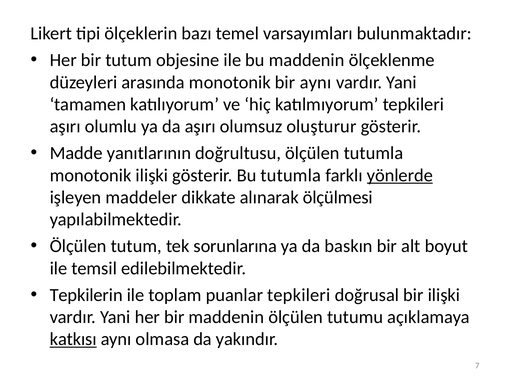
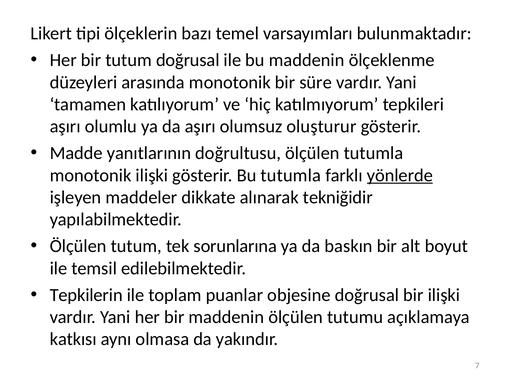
tutum objesine: objesine -> doğrusal (188, 60)
bir aynı: aynı -> süre (316, 82)
ölçülmesi: ölçülmesi -> tekniğidir (338, 197)
puanlar tepkileri: tepkileri -> objesine (299, 295)
katkısı underline: present -> none (73, 339)
